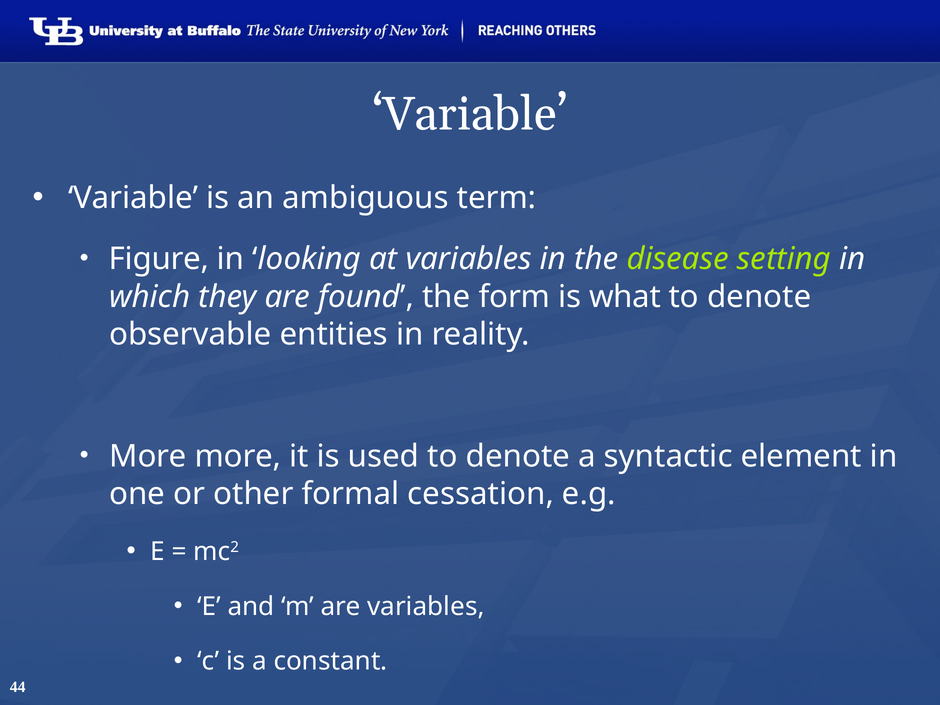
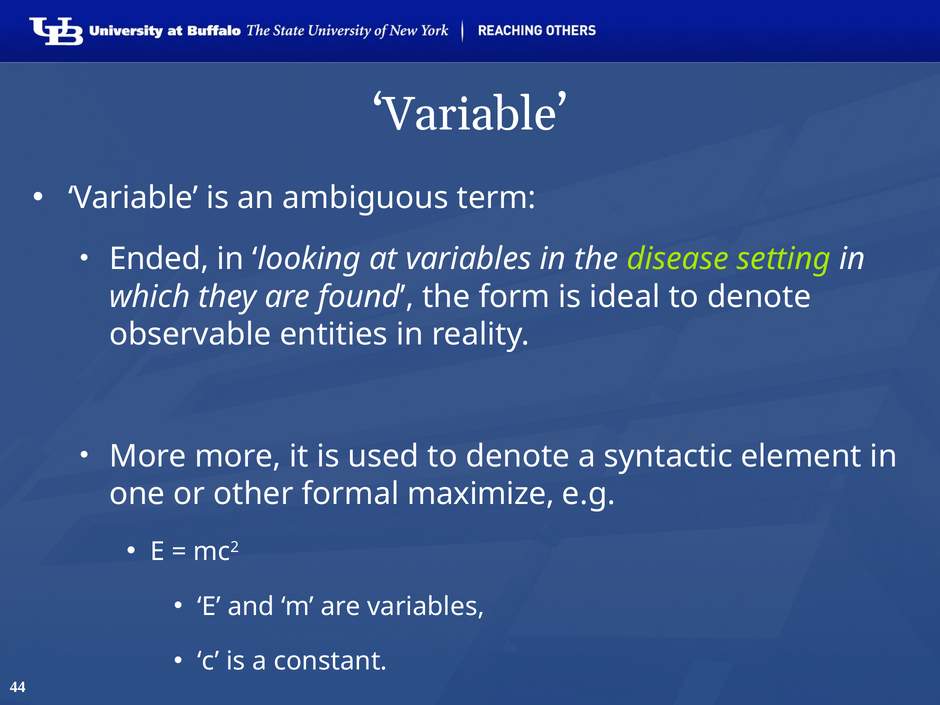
Figure: Figure -> Ended (159, 259)
what: what -> ideal (625, 297)
cessation: cessation -> maximize (481, 494)
